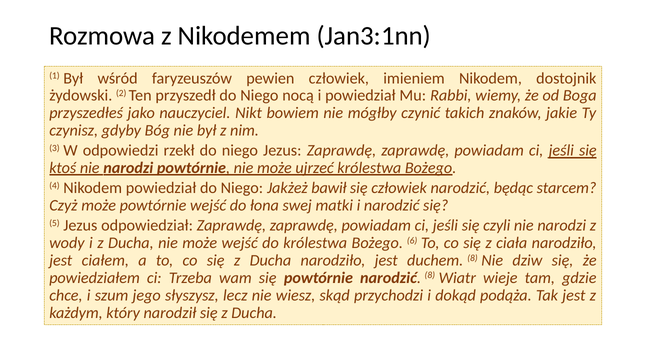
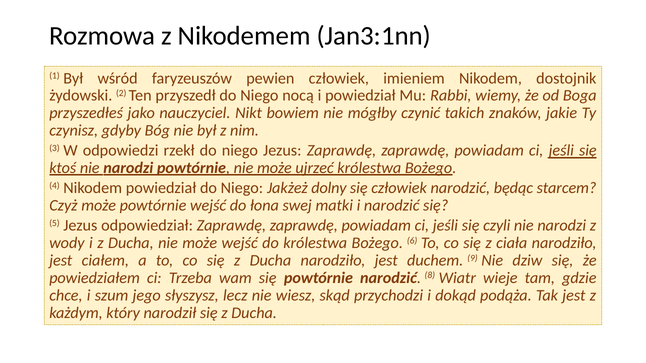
bawił: bawił -> dolny (329, 188)
duchem 8: 8 -> 9 (472, 258)
